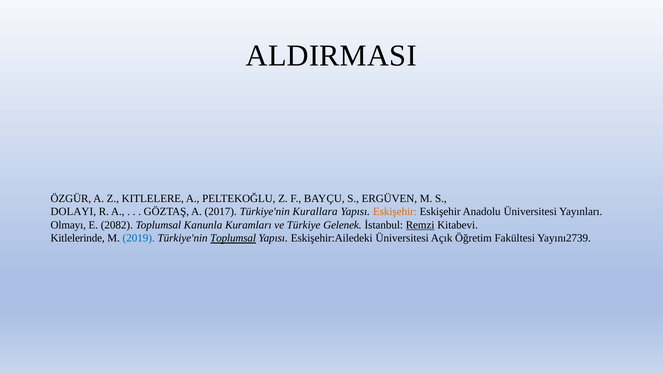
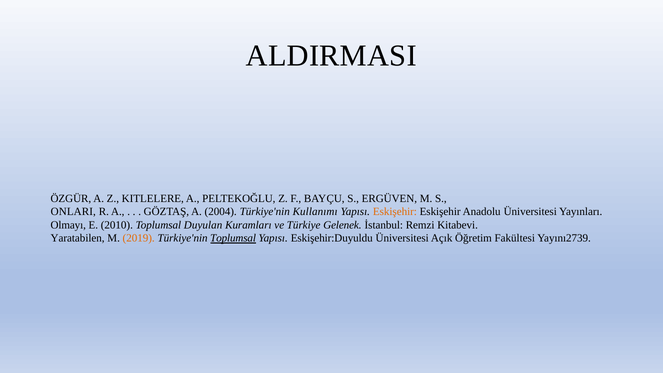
DOLAYI: DOLAYI -> ONLARI (73, 212)
2017: 2017 -> 2004 (221, 212)
Kurallara: Kurallara -> Kullanımı (315, 212)
2082: 2082 -> 2010 (117, 225)
Kanunla: Kanunla -> Duyulan (203, 225)
Remzi underline: present -> none (420, 225)
Kitlelerinde: Kitlelerinde -> Yaratabilen (78, 238)
2019 colour: blue -> orange (139, 238)
Eskişehir:Ailedeki: Eskişehir:Ailedeki -> Eskişehir:Duyuldu (332, 238)
